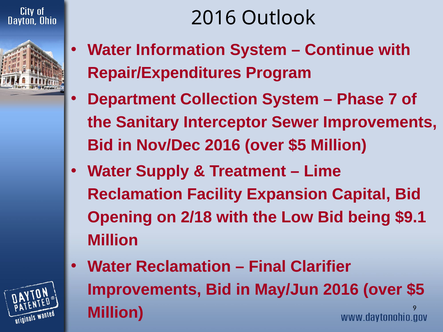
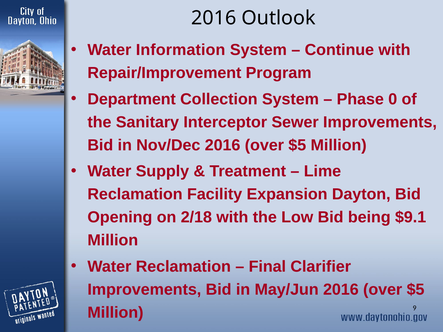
Repair/Expenditures: Repair/Expenditures -> Repair/Improvement (164, 73)
7: 7 -> 0 (393, 99)
Capital: Capital -> Dayton (361, 194)
